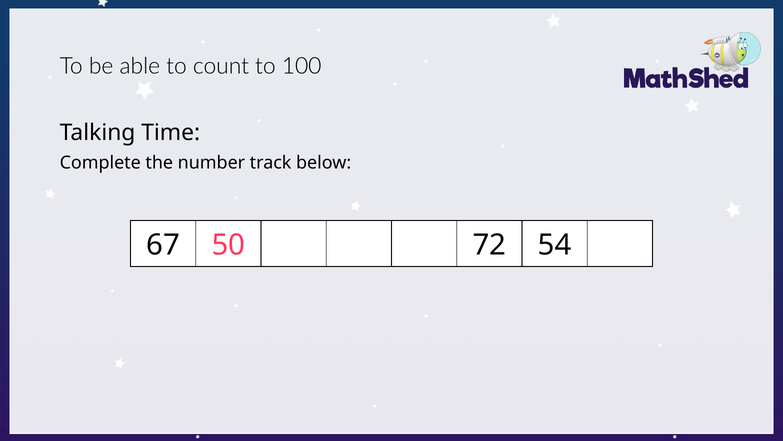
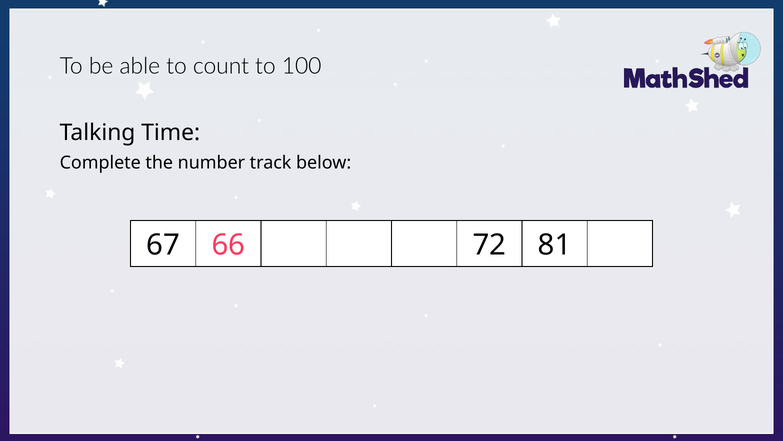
50: 50 -> 66 (228, 245)
54: 54 -> 81 (555, 245)
